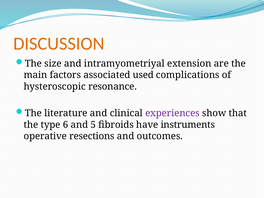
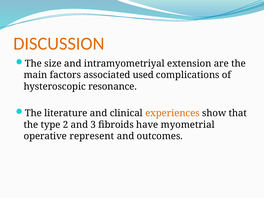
experiences colour: purple -> orange (172, 113)
6: 6 -> 2 (66, 125)
5: 5 -> 3 (93, 125)
instruments: instruments -> myometrial (188, 125)
resections: resections -> represent (92, 136)
